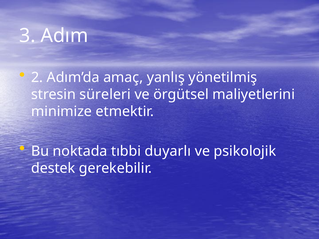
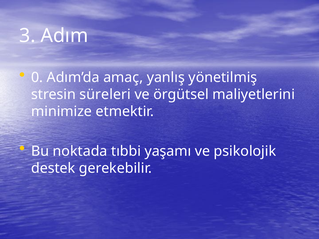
2: 2 -> 0 (37, 78)
duyarlı: duyarlı -> yaşamı (168, 151)
